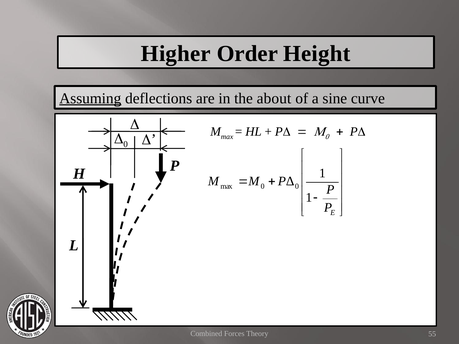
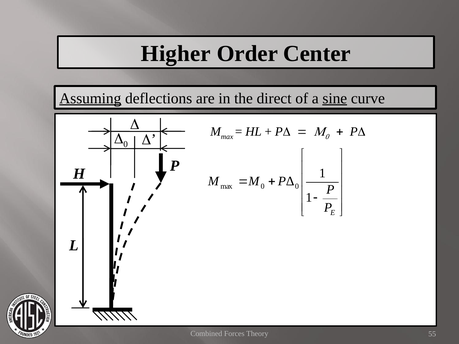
Height: Height -> Center (317, 54)
about: about -> direct (274, 98)
sine underline: none -> present (335, 98)
